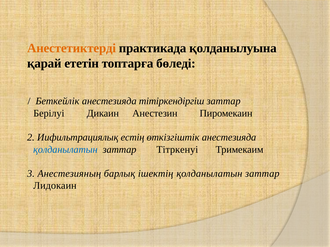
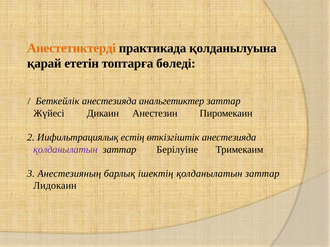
тітіркендіргіш: тітіркендіргіш -> анальгетиктер (172, 101)
Берілуі: Берілуі -> Жүйесі (49, 113)
қолданылатын colour: blue -> purple (65, 150)
Тітркенуі: Тітркенуі -> Берілуіне (177, 150)
